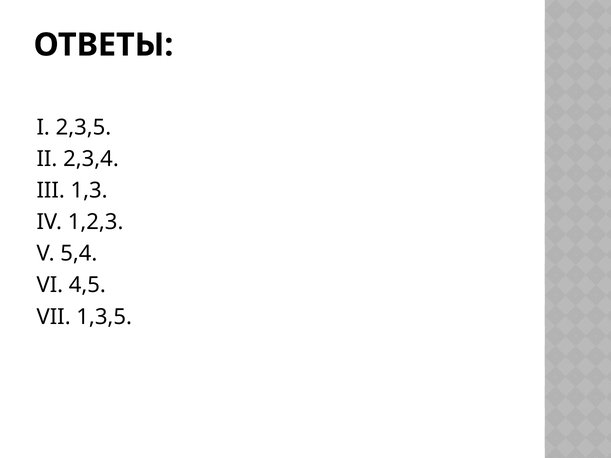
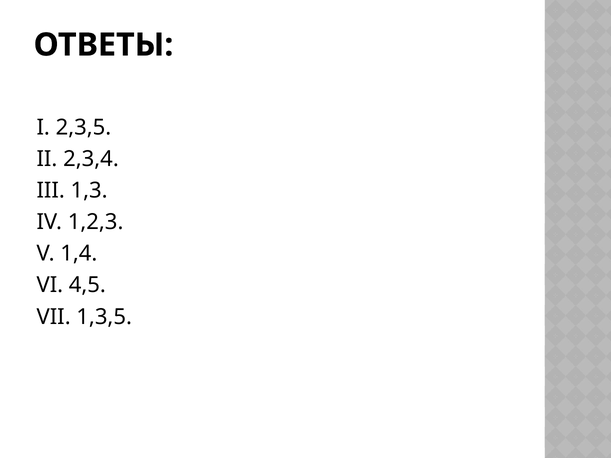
5,4: 5,4 -> 1,4 (79, 254)
